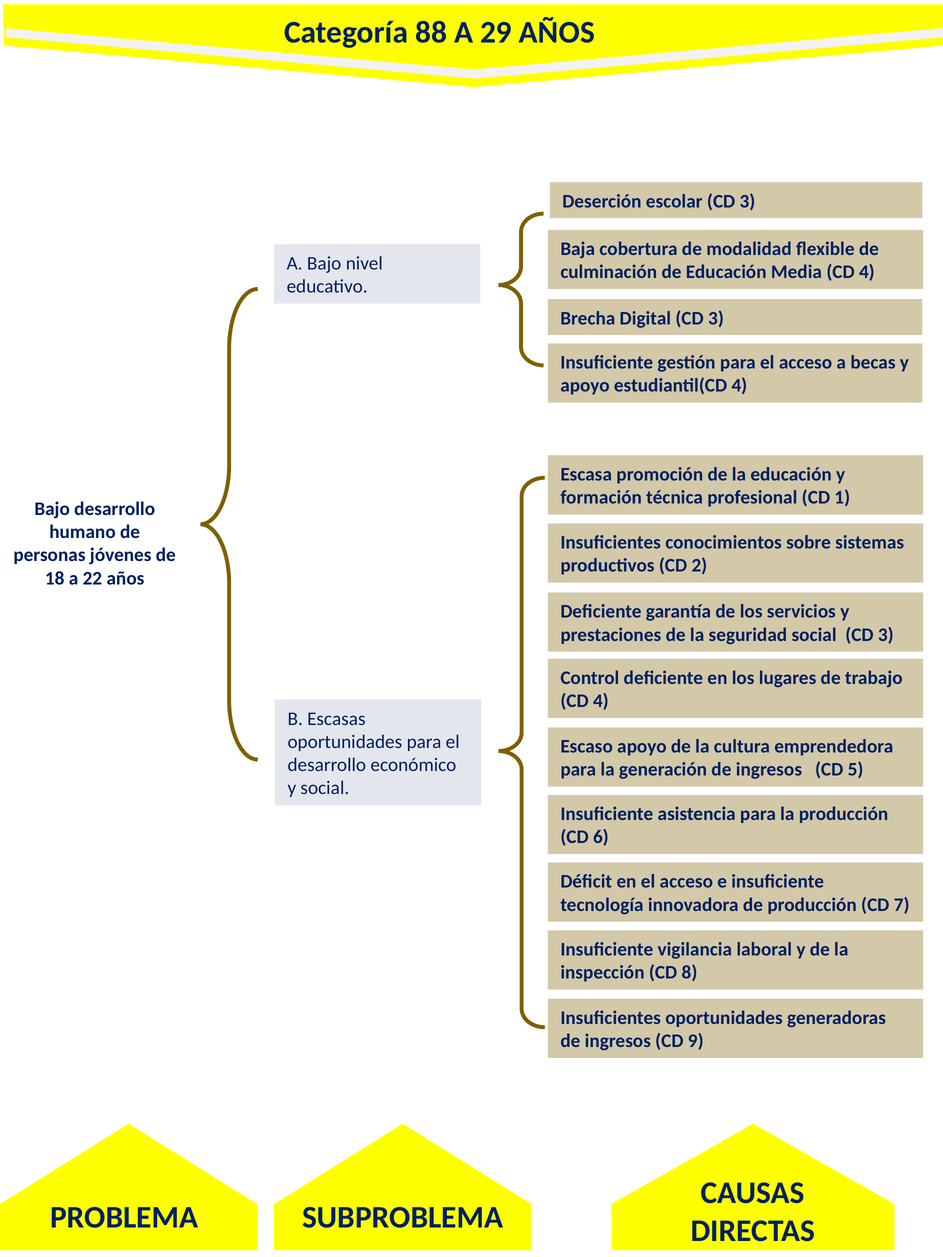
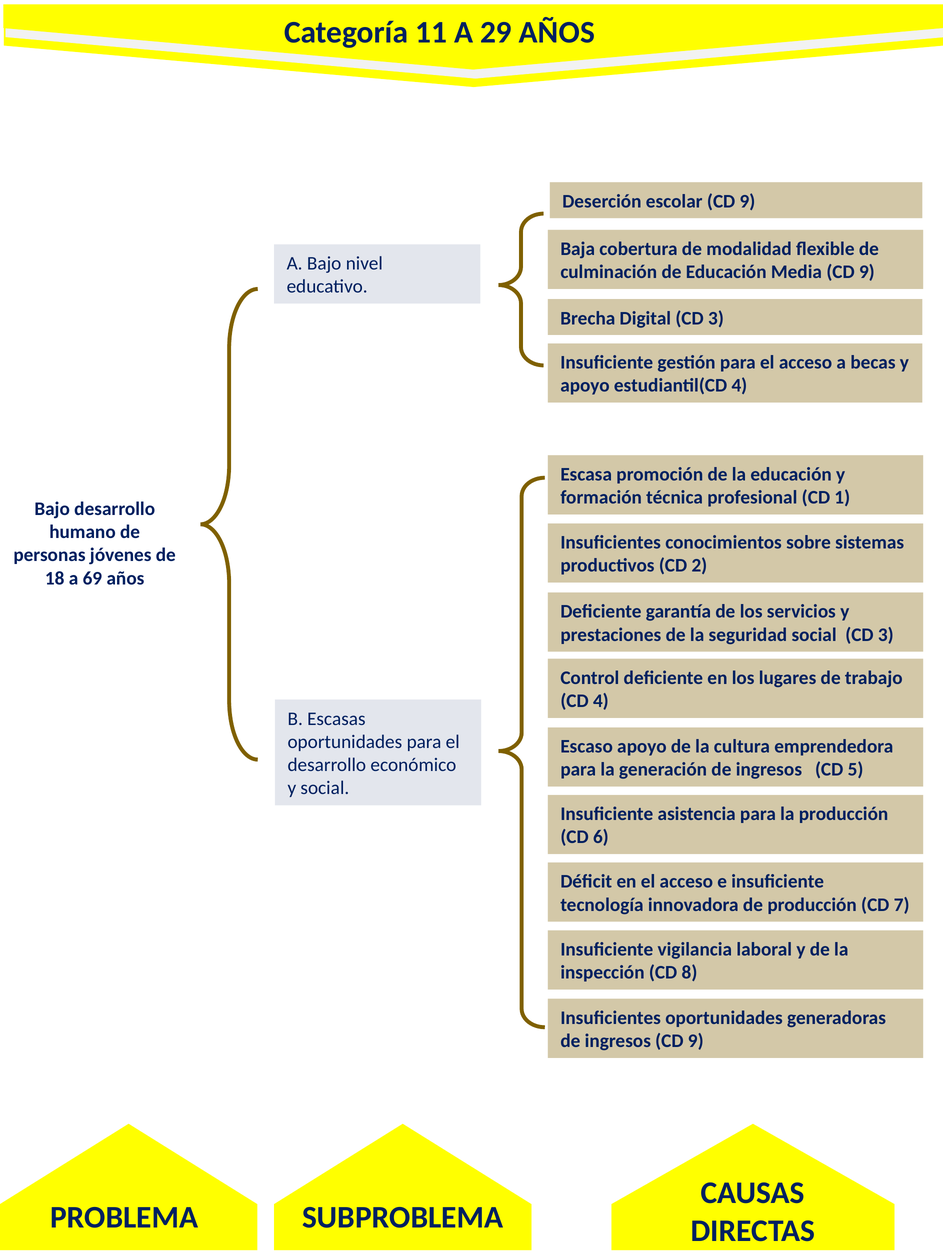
88: 88 -> 11 (431, 32)
escolar CD 3: 3 -> 9 (747, 201)
Media CD 4: 4 -> 9 (867, 272)
22: 22 -> 69 (92, 578)
